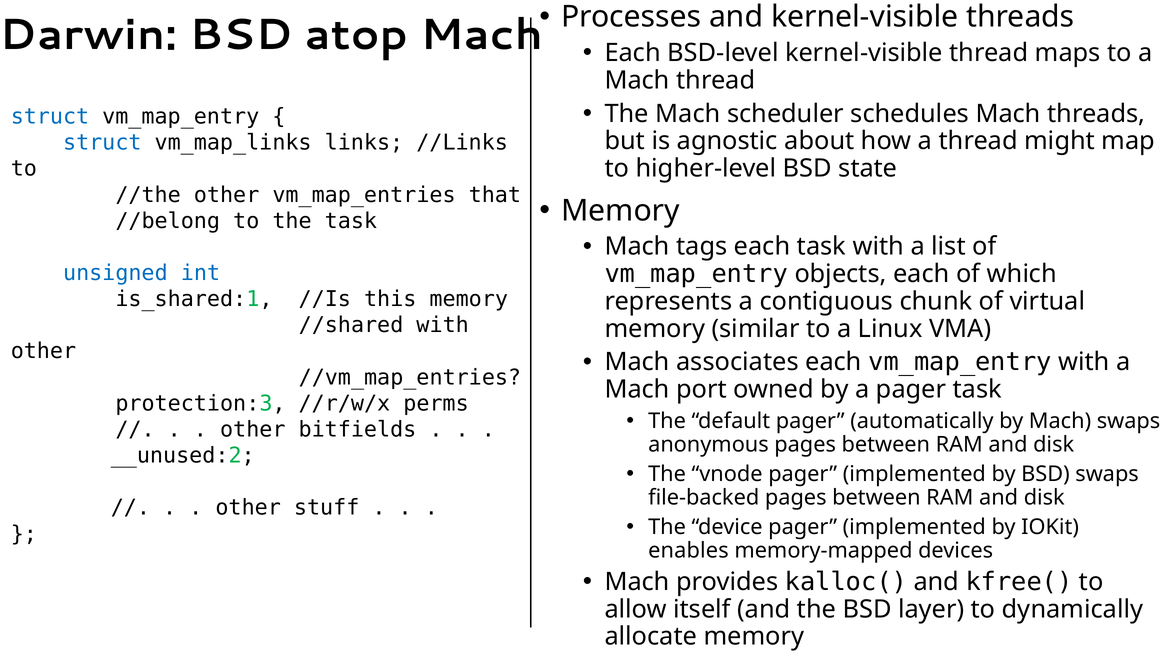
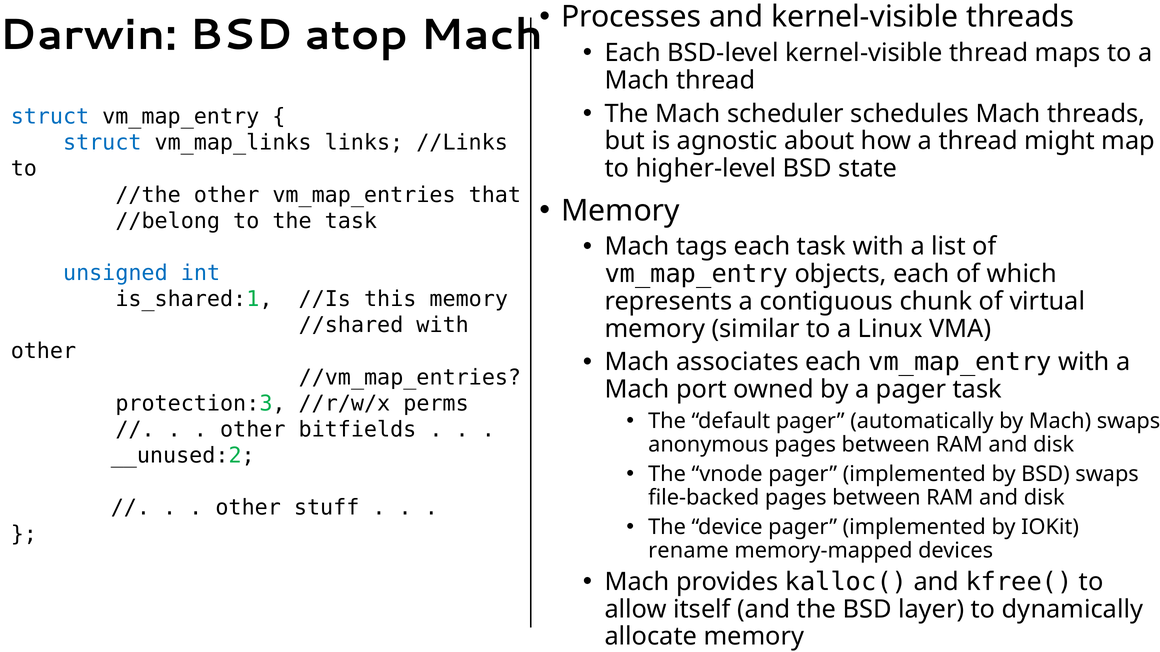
enables: enables -> rename (688, 551)
